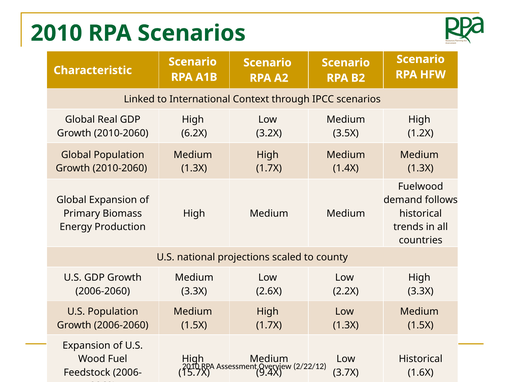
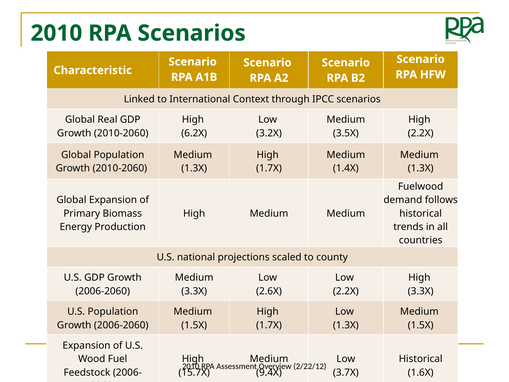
1.2X: 1.2X -> 2.2X (421, 133)
